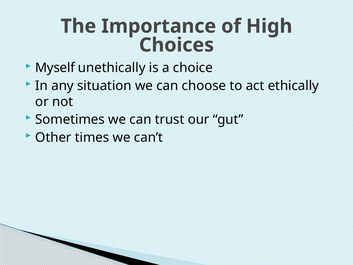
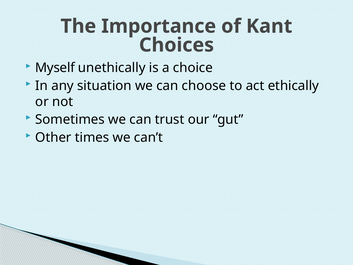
High: High -> Kant (269, 26)
